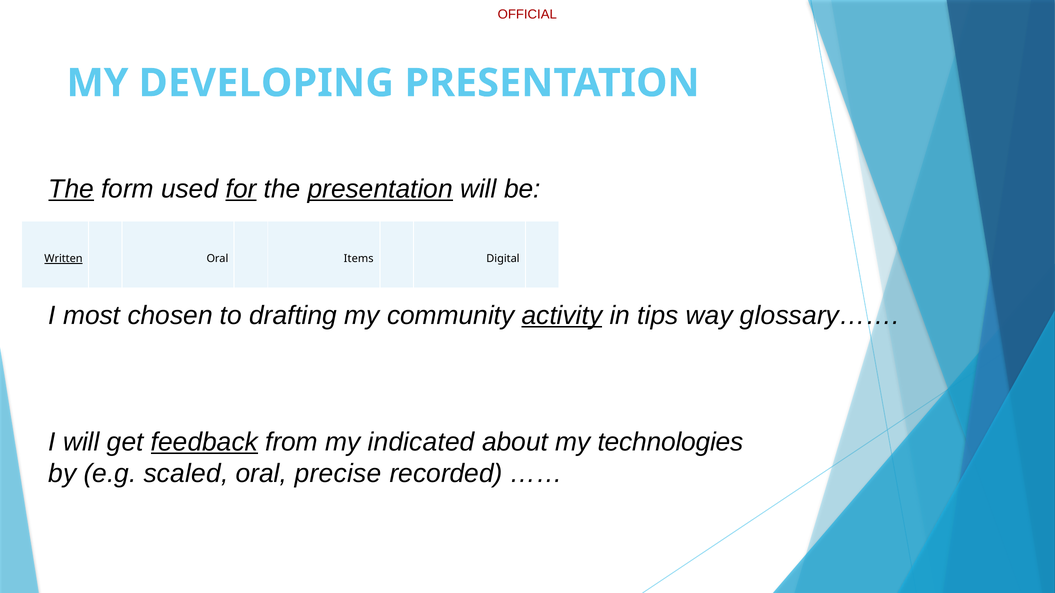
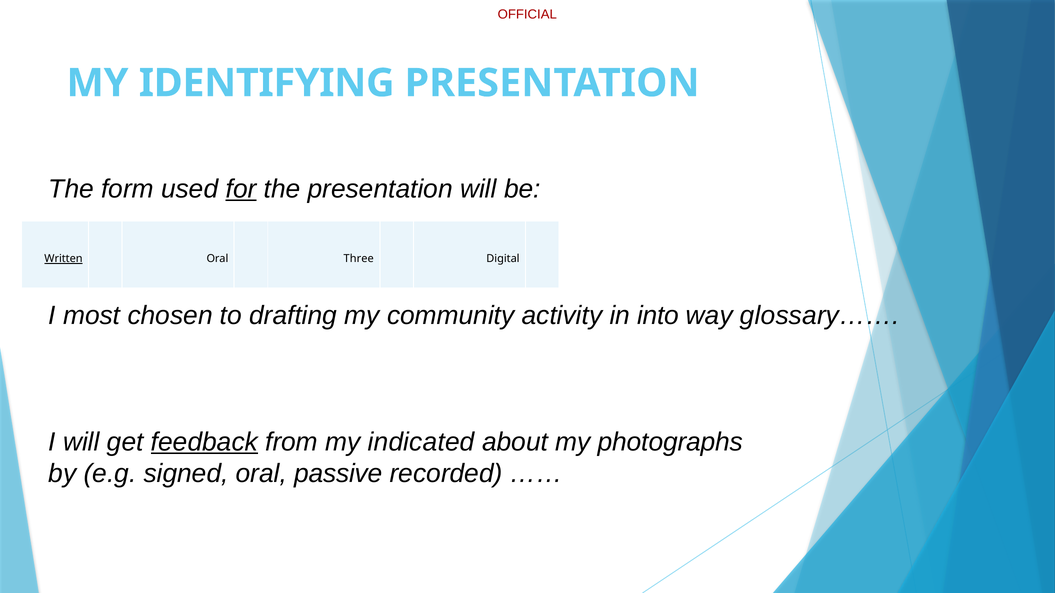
DEVELOPING: DEVELOPING -> IDENTIFYING (267, 83)
The underline: present -> none (71, 189)
presentation underline: present -> none (380, 189)
Items: Items -> Three (359, 259)
activity underline: present -> none (562, 316)
tips: tips -> into (658, 316)
technologies: technologies -> photographs (670, 442)
scaled: scaled -> signed (186, 474)
precise: precise -> passive (339, 474)
